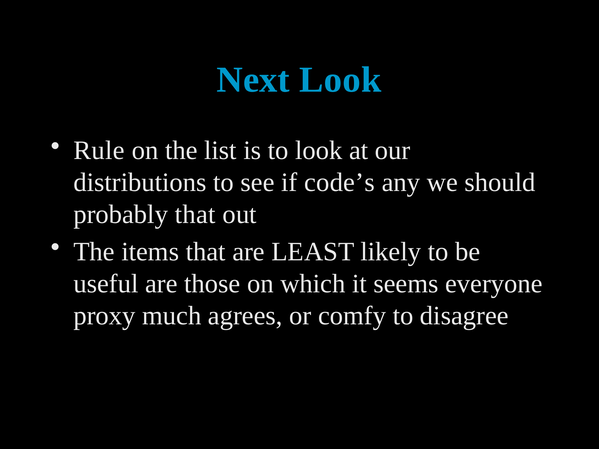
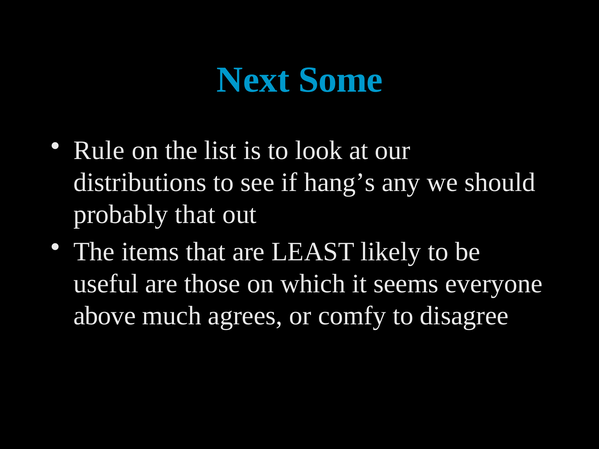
Next Look: Look -> Some (341, 80)
code’s: code’s -> hang’s (340, 183)
proxy: proxy -> above (105, 316)
